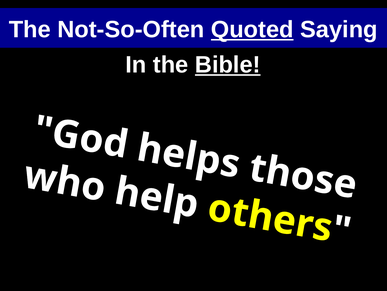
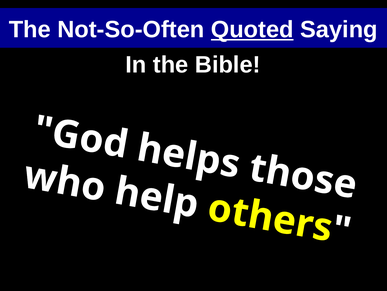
Bible underline: present -> none (228, 65)
